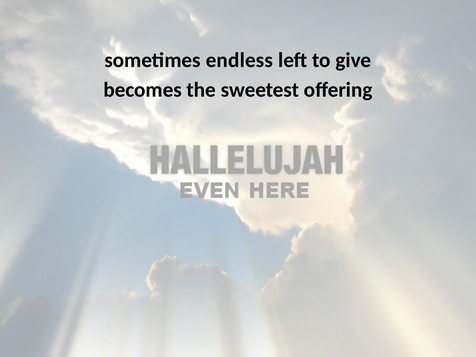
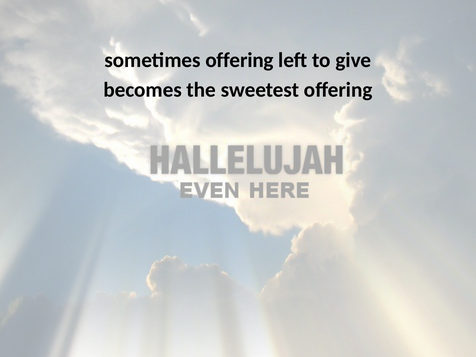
sometimes endless: endless -> offering (240, 60)
